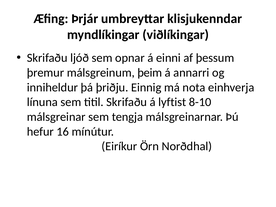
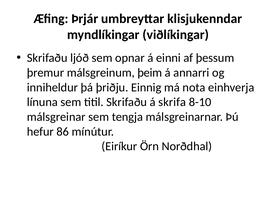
lyftist: lyftist -> skrifa (172, 102)
16: 16 -> 86 (63, 132)
